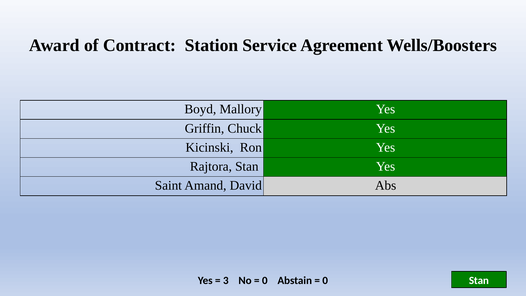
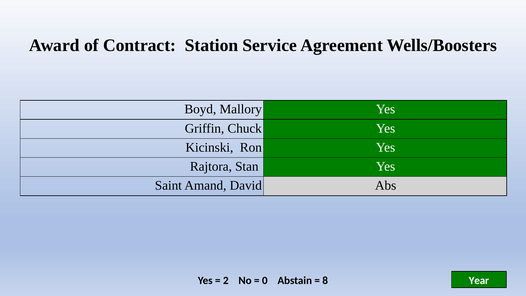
3: 3 -> 2 (226, 280)
0: 0 -> 8 (325, 280)
Stan: Stan -> Year (479, 280)
